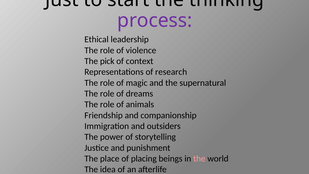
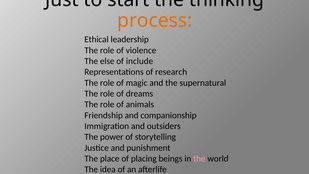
process colour: purple -> orange (155, 21)
pick: pick -> else (107, 61)
context: context -> include (140, 61)
